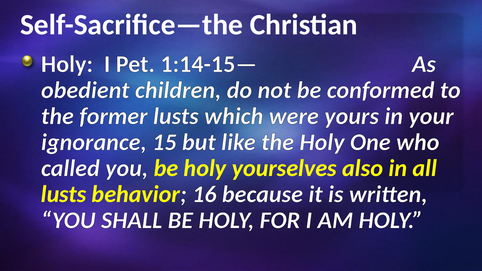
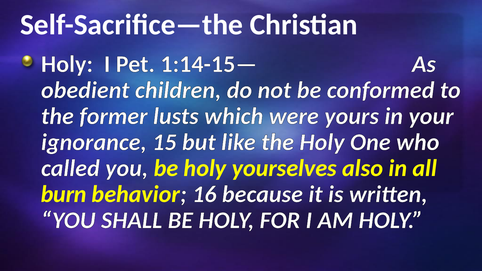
lusts: lusts -> burn (64, 194)
